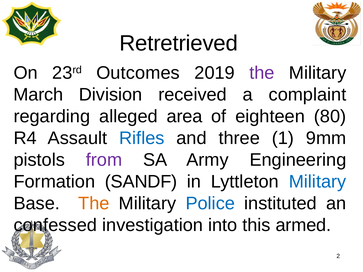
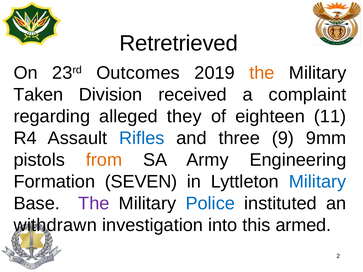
the colour: purple -> orange (262, 73)
March: March -> Taken (38, 95)
area: area -> they (184, 116)
80: 80 -> 11 (330, 116)
1: 1 -> 9 (283, 138)
from colour: purple -> orange (104, 160)
SANDF: SANDF -> SEVEN (141, 182)
The colour: orange -> purple (94, 204)
confessed: confessed -> withdrawn (55, 225)
